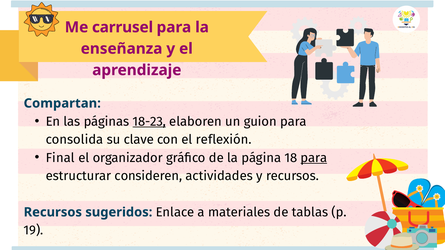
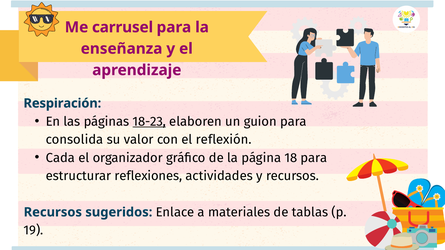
Compartan: Compartan -> Respiración (62, 103)
clave: clave -> valor (139, 140)
Final: Final -> Cada (60, 158)
para underline: present -> none (314, 158)
consideren: consideren -> reflexiones (148, 176)
